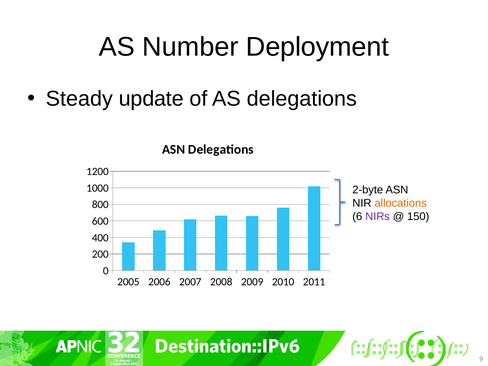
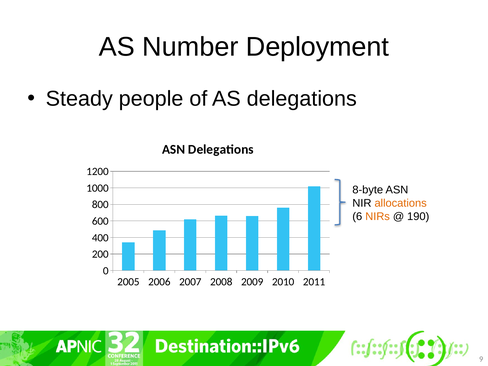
update: update -> people (151, 99)
2-byte: 2-byte -> 8-byte (368, 190)
NIRs colour: purple -> orange (378, 216)
150: 150 -> 190 (418, 216)
